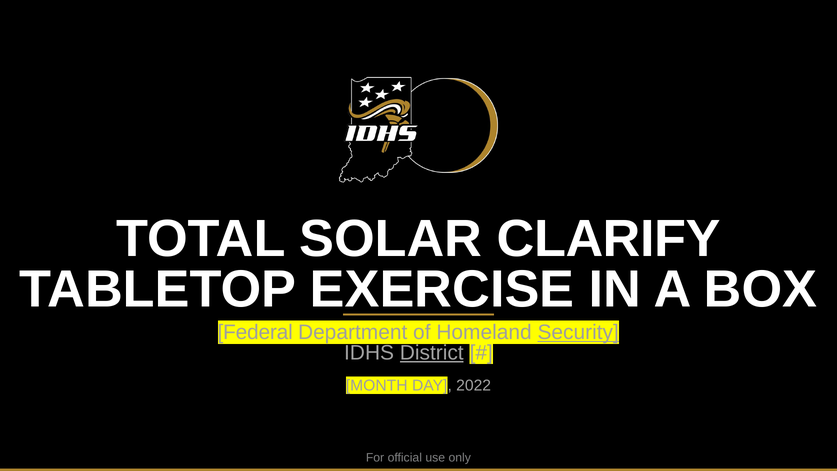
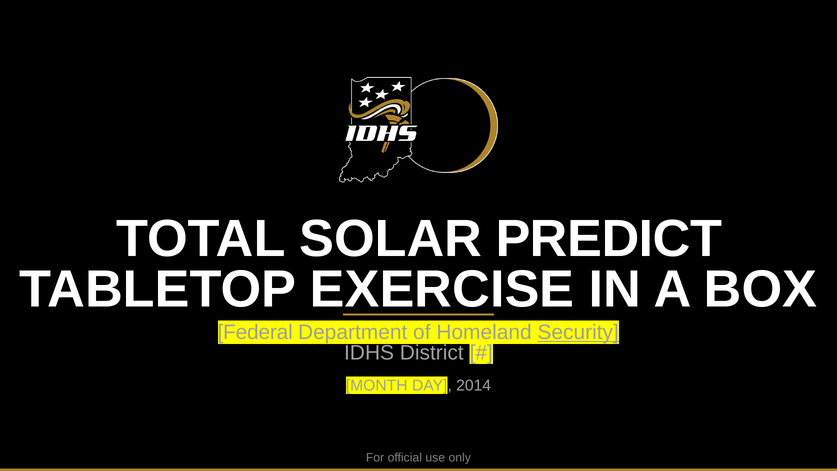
CLARIFY: CLARIFY -> PREDICT (609, 239)
District underline: present -> none (432, 353)
2022: 2022 -> 2014 (474, 386)
